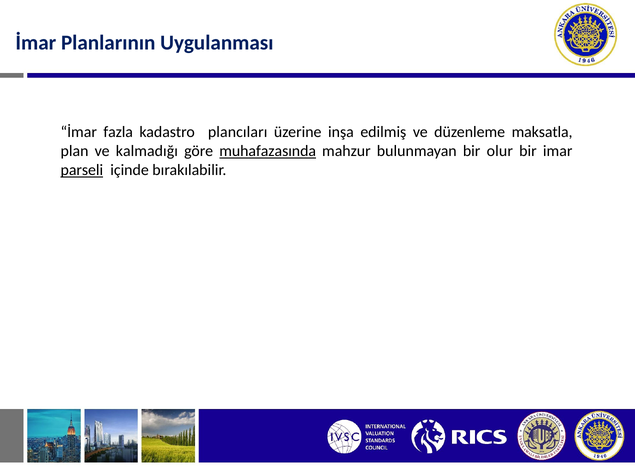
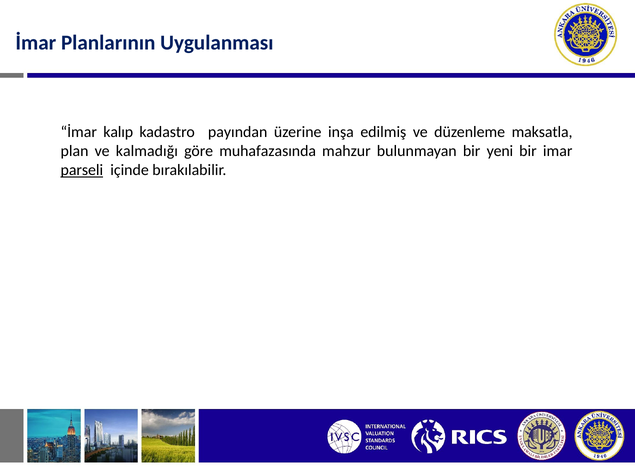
fazla: fazla -> kalıp (118, 132)
plancıları: plancıları -> payından (238, 132)
muhafazasında underline: present -> none (268, 151)
olur: olur -> yeni (500, 151)
